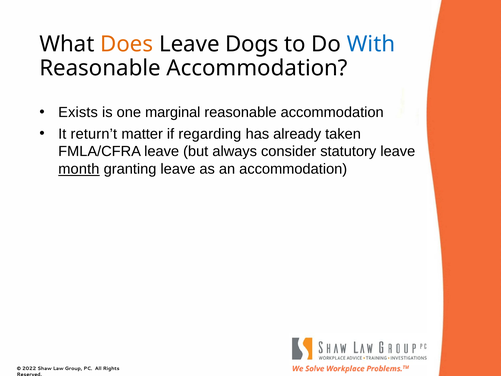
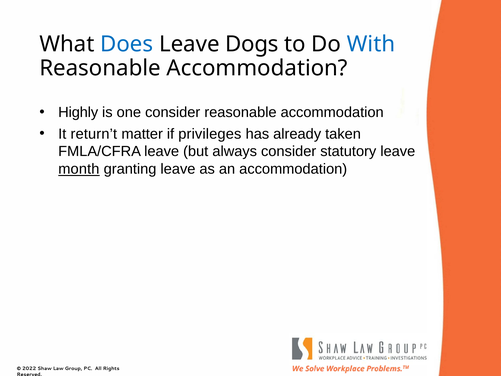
Does colour: orange -> blue (127, 44)
Exists: Exists -> Highly (78, 112)
one marginal: marginal -> consider (173, 112)
regarding: regarding -> privileges (210, 134)
